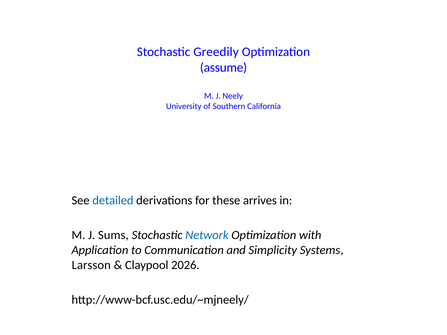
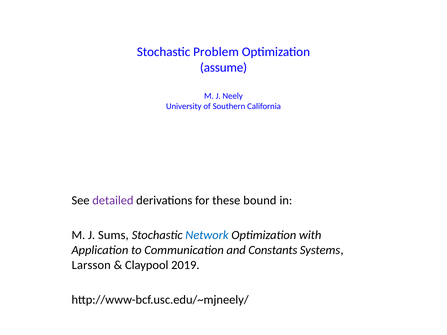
Greedily: Greedily -> Problem (216, 52)
detailed colour: blue -> purple (113, 201)
arrives: arrives -> bound (260, 201)
Simplicity: Simplicity -> Constants (273, 250)
2026: 2026 -> 2019 (185, 265)
